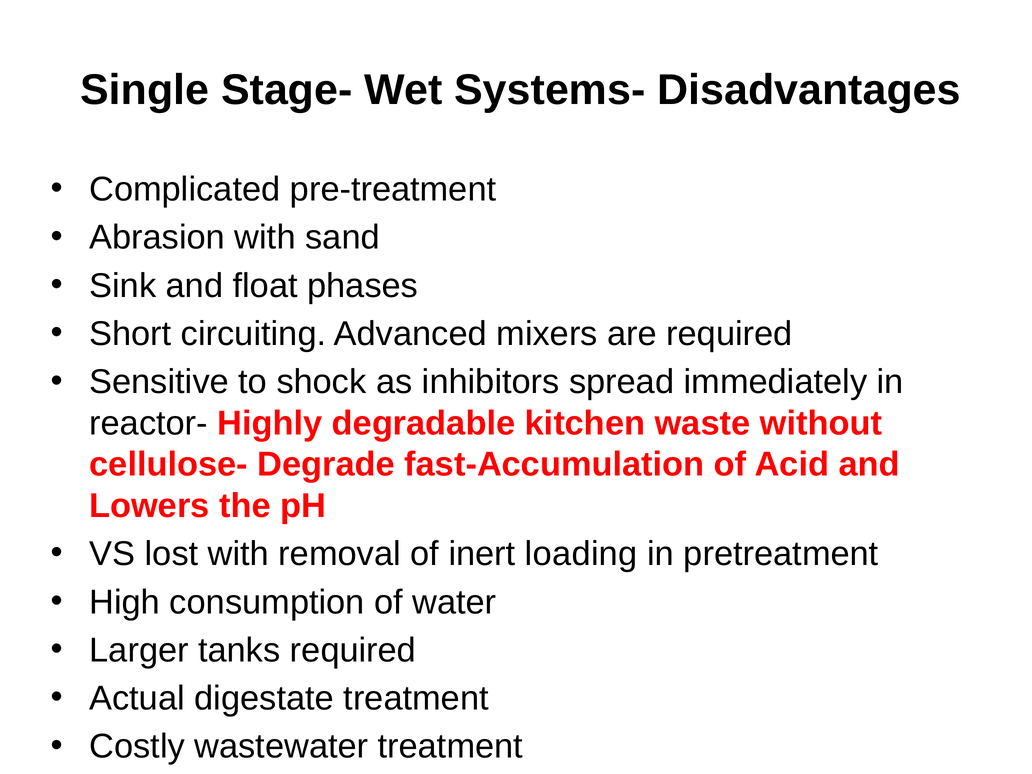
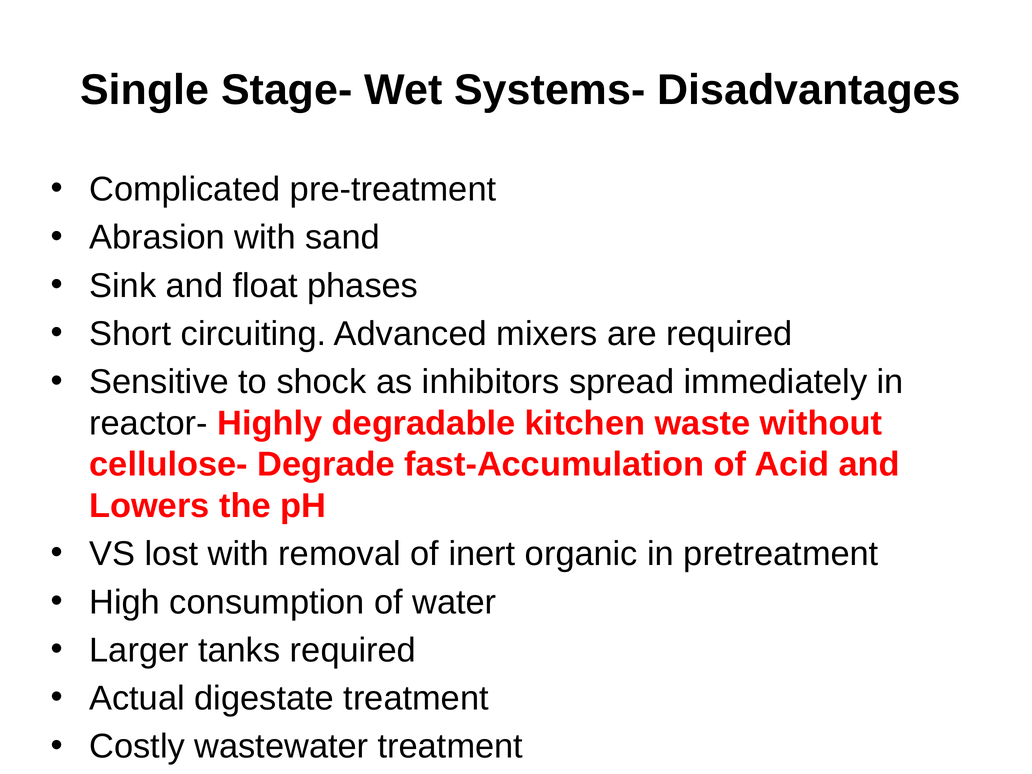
loading: loading -> organic (581, 554)
